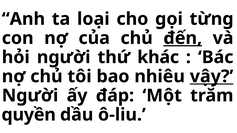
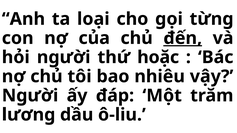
khác: khác -> hoặc (158, 57)
vậy underline: present -> none (212, 77)
quyền: quyền -> lương (29, 115)
